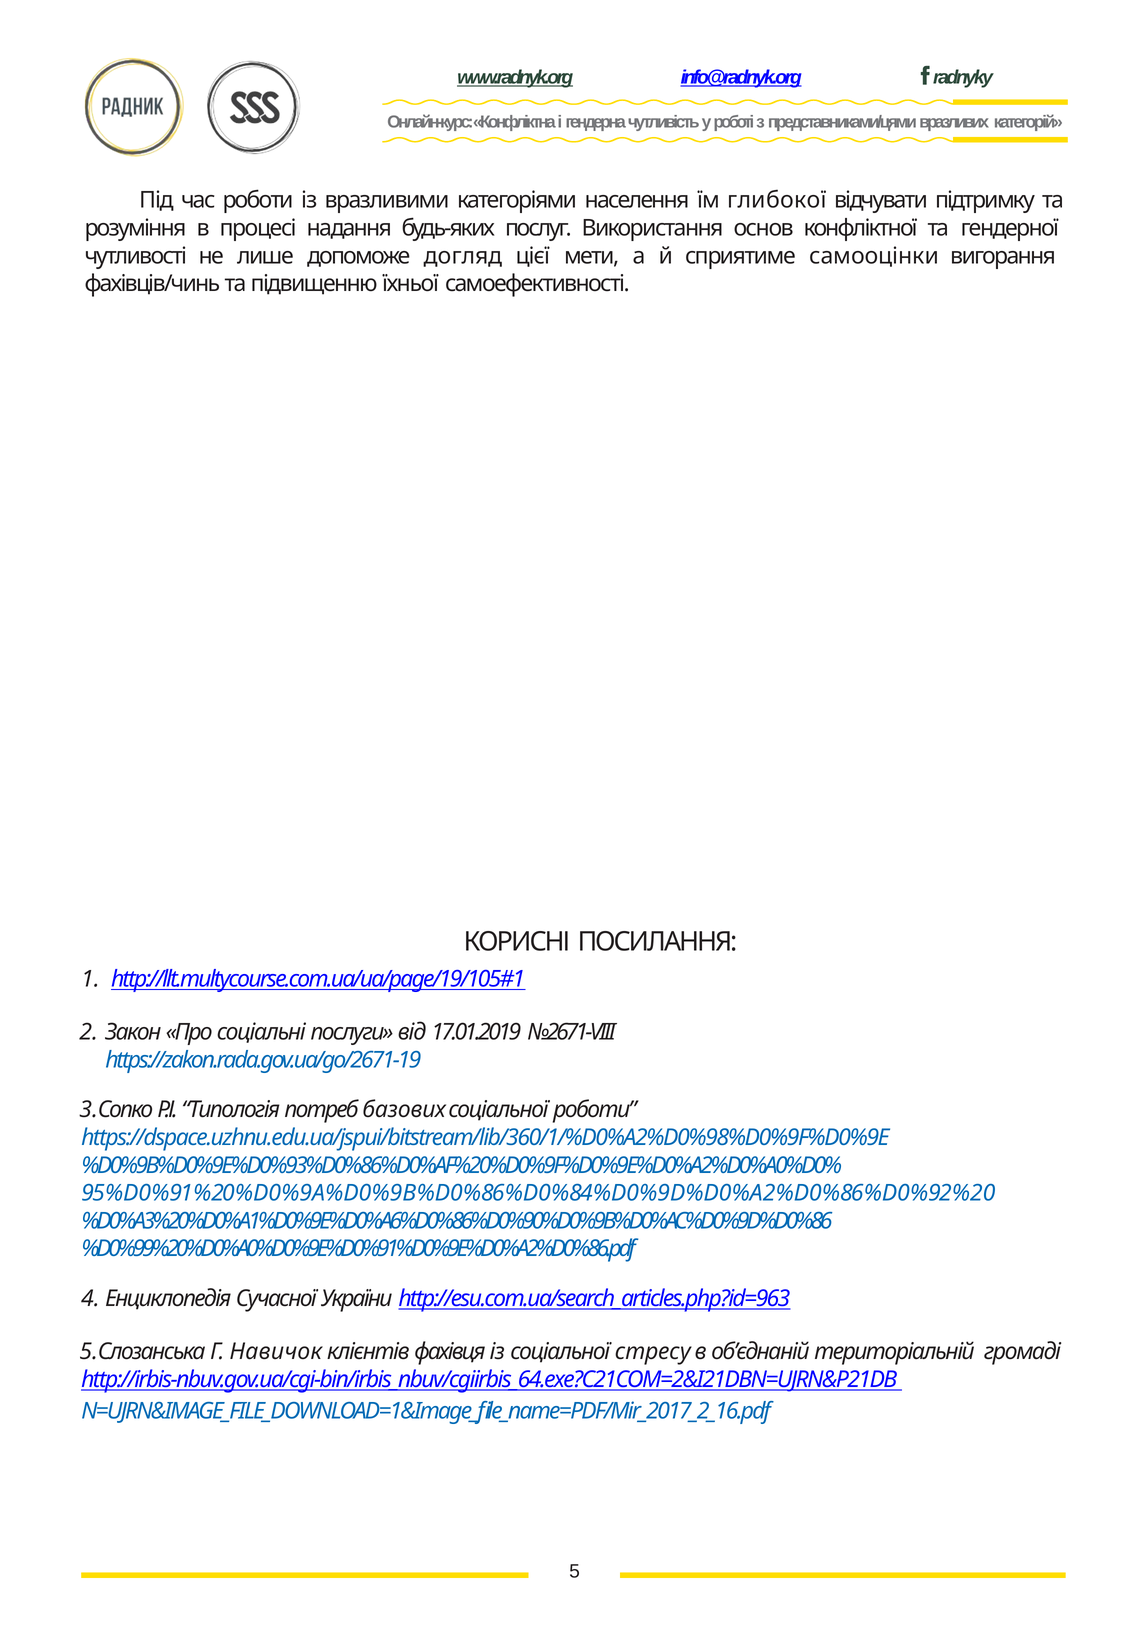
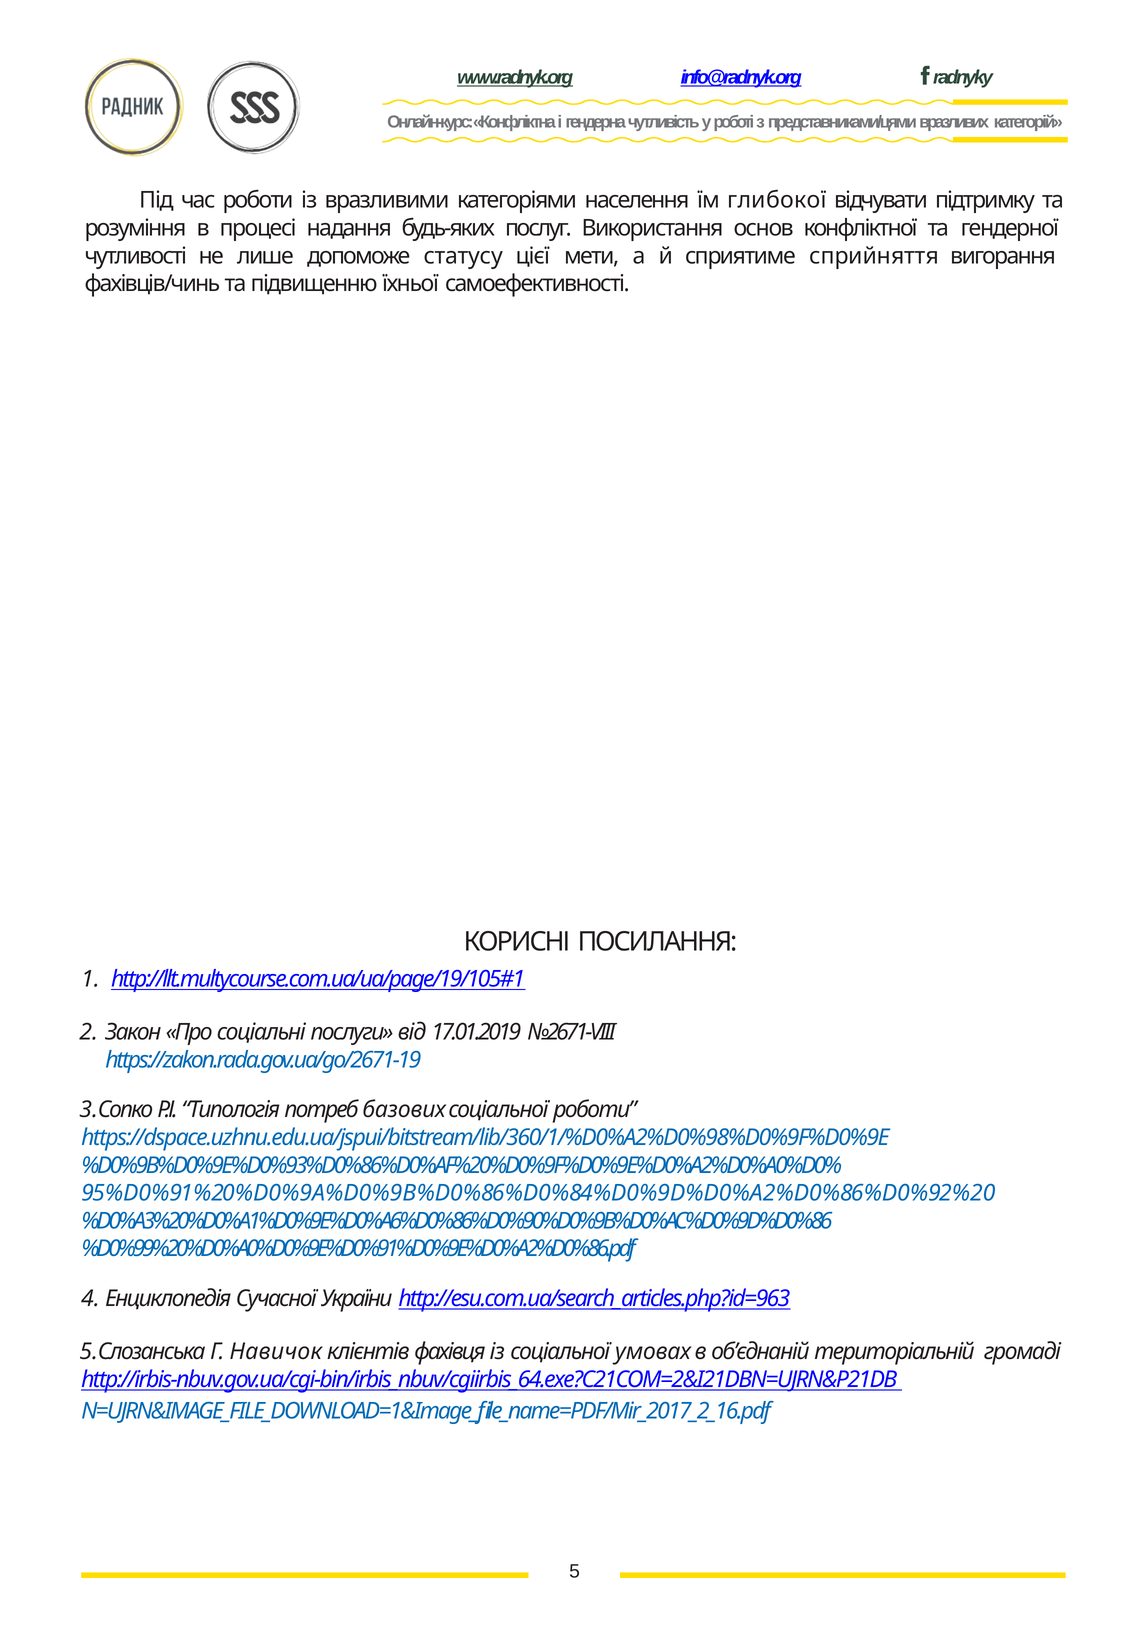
догляд: догляд -> статусу (463, 256)
самооцінки: самооцінки -> сприйняття (874, 256)
стресу: стресу -> умовах (653, 1351)
